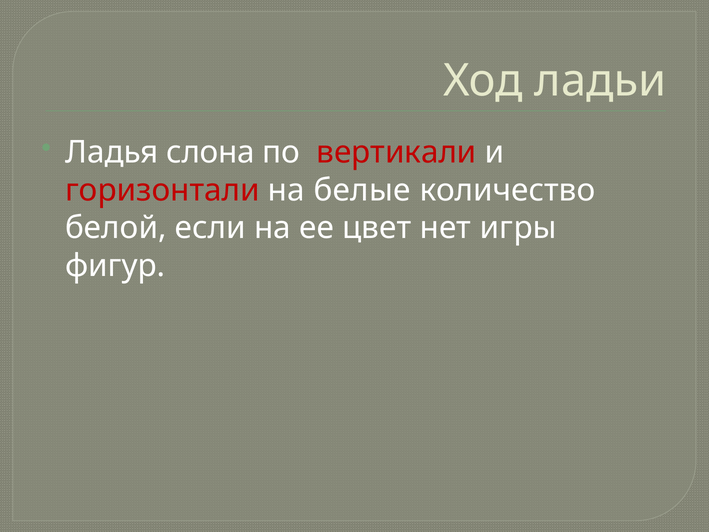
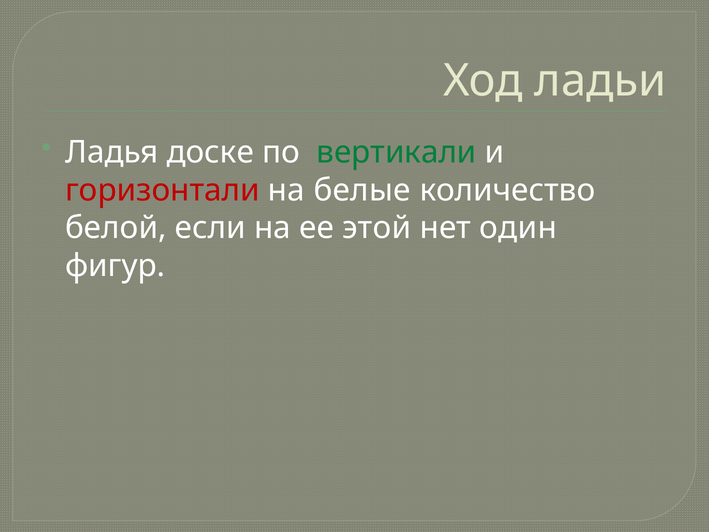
слона: слона -> доске (210, 152)
вертикали colour: red -> green (396, 152)
цвет: цвет -> этой (377, 228)
игры: игры -> один (518, 228)
